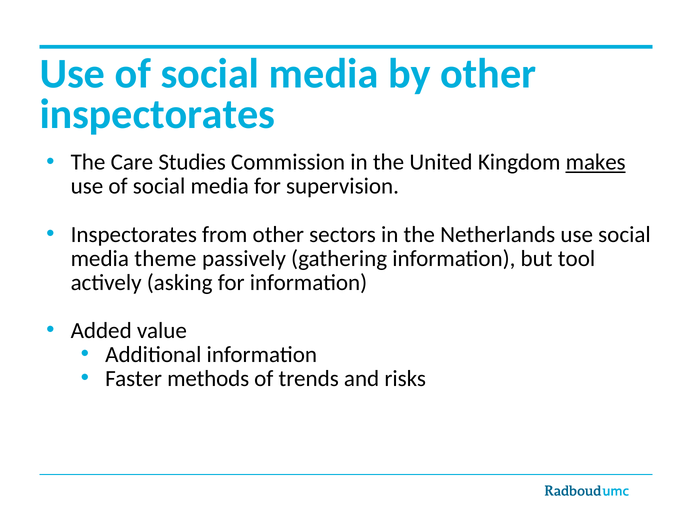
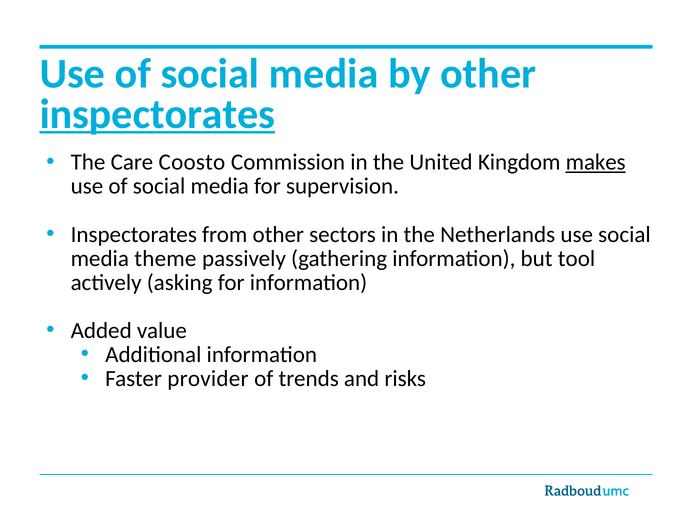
inspectorates underline: none -> present (157, 114)
Studies: Studies -> Coosto (192, 162)
methods: methods -> provider (208, 379)
